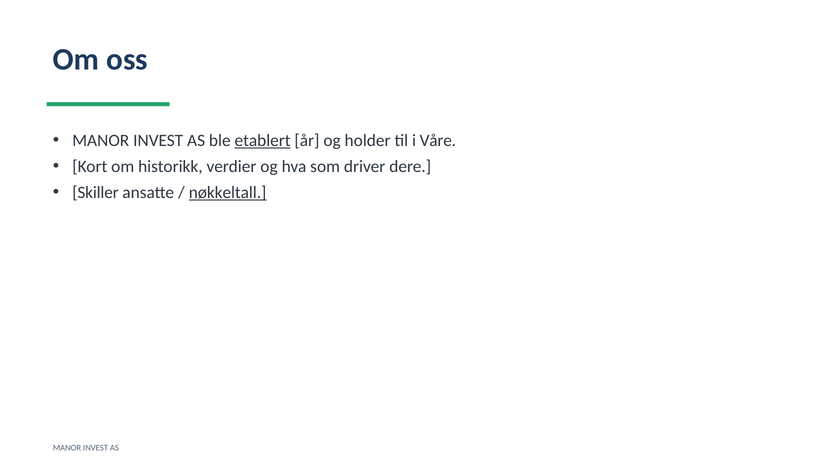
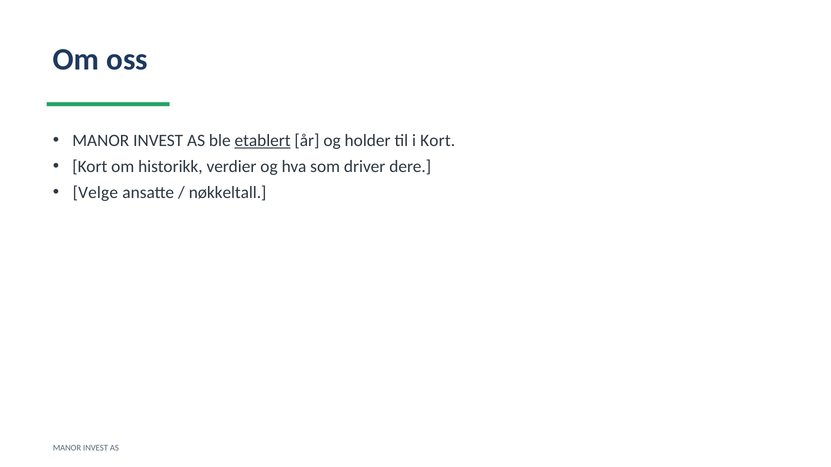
i Våre: Våre -> Kort (438, 141)
Skiller: Skiller -> Velge (95, 193)
nøkkeltall underline: present -> none (228, 193)
